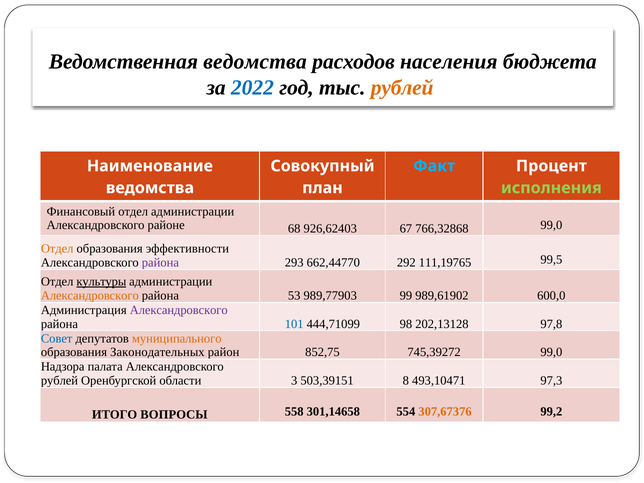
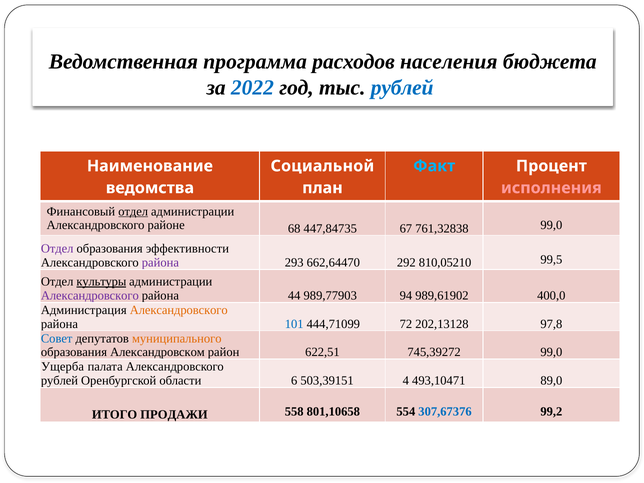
Ведомственная ведомства: ведомства -> программа (255, 62)
рублей colour: orange -> blue (402, 88)
Совокупный: Совокупный -> Социальной (322, 166)
исполнения colour: light green -> pink (551, 188)
отдел underline: none -> present (133, 211)
926,62403: 926,62403 -> 447,84735 (330, 229)
766,32868: 766,32868 -> 761,32838 (442, 229)
Отдел colour: orange -> purple (57, 249)
662,44770: 662,44770 -> 662,64470 (333, 263)
111,19765: 111,19765 -> 810,05210 (445, 263)
Александровского colour: orange -> purple (90, 296)
53: 53 -> 44 (294, 296)
99: 99 -> 94 (406, 296)
600,0: 600,0 -> 400,0 (551, 296)
Александровского colour: purple -> orange (179, 310)
98: 98 -> 72 (406, 324)
Законодательных: Законодательных -> Александровском (157, 352)
852,75: 852,75 -> 622,51 (322, 352)
Надзора: Надзора -> Ущерба (63, 367)
3: 3 -> 6 (294, 381)
8: 8 -> 4 (406, 381)
97,3: 97,3 -> 89,0 (551, 381)
ВОПРОСЫ: ВОПРОСЫ -> ПРОДАЖИ (174, 415)
301,14658: 301,14658 -> 801,10658 (333, 412)
307,67376 colour: orange -> blue (445, 412)
